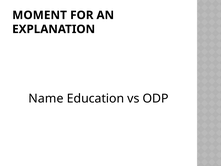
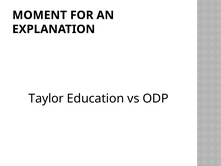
Name: Name -> Taylor (46, 98)
